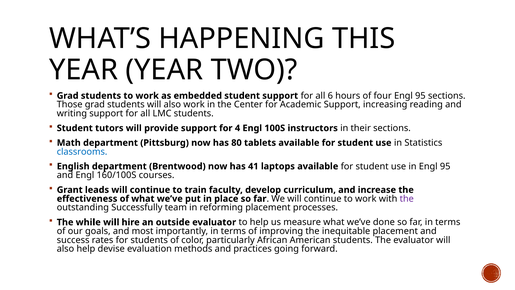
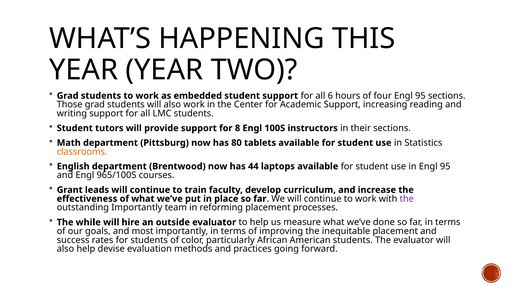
4: 4 -> 8 (238, 128)
classrooms colour: blue -> orange (82, 152)
41: 41 -> 44 (253, 166)
160/100S: 160/100S -> 965/100S (116, 175)
outstanding Successfully: Successfully -> Importantly (137, 207)
